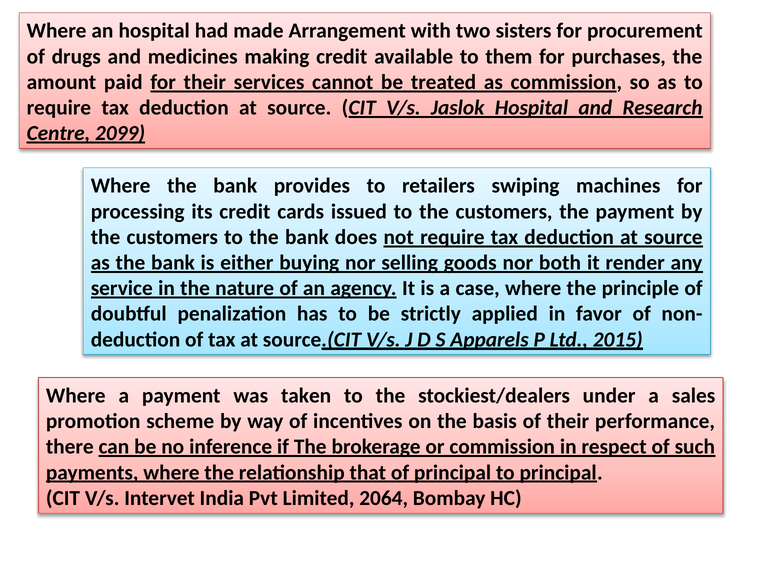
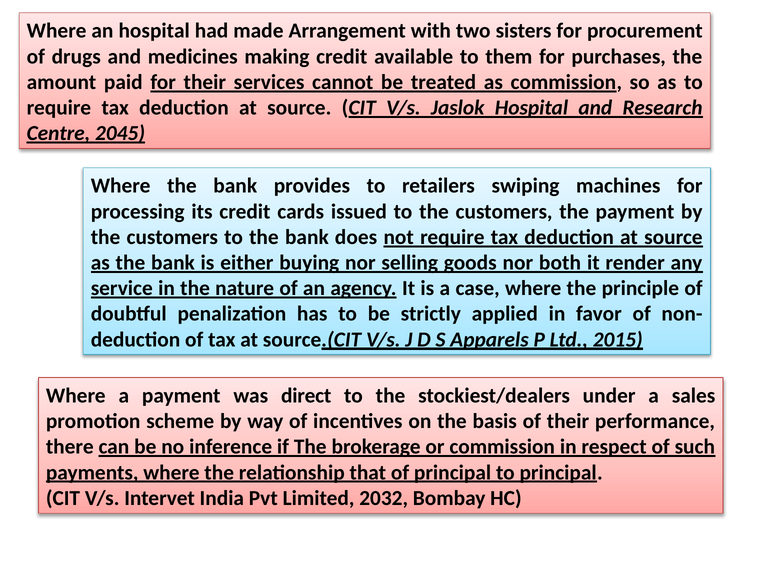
2099: 2099 -> 2045 (120, 133)
taken: taken -> direct (306, 396)
2064: 2064 -> 2032 (384, 498)
